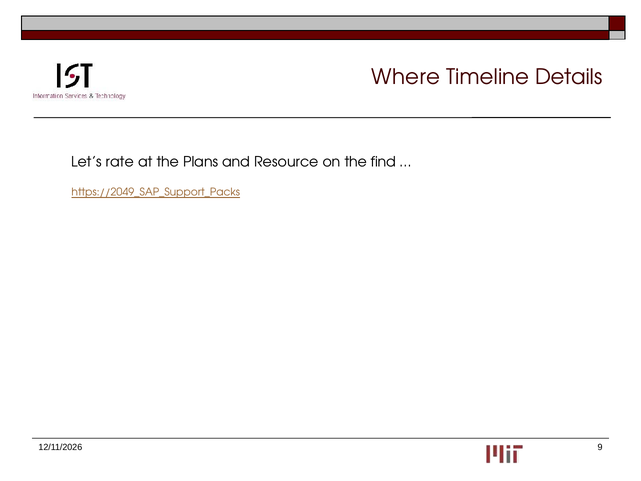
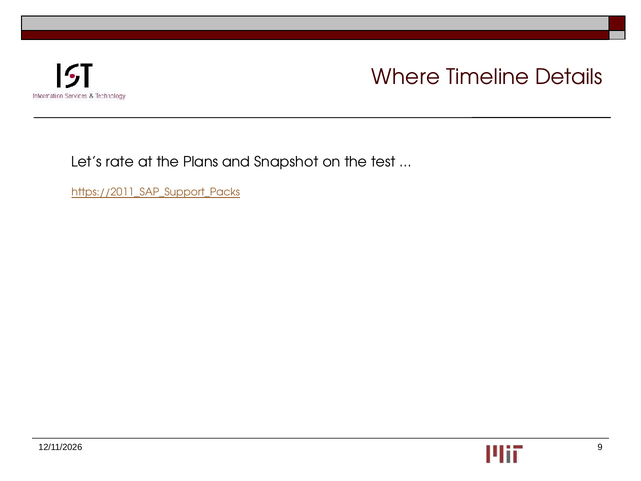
Resource: Resource -> Snapshot (286, 162)
find: find -> test (383, 162)
https://2049_SAP_Support_Packs: https://2049_SAP_Support_Packs -> https://2011_SAP_Support_Packs (156, 192)
